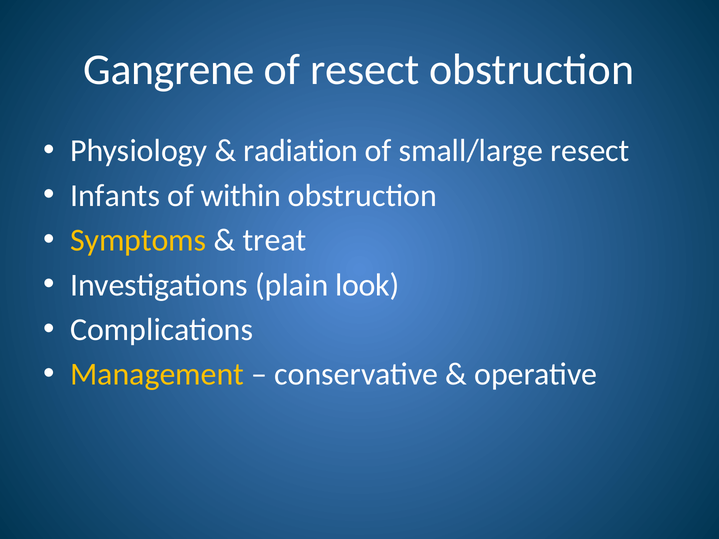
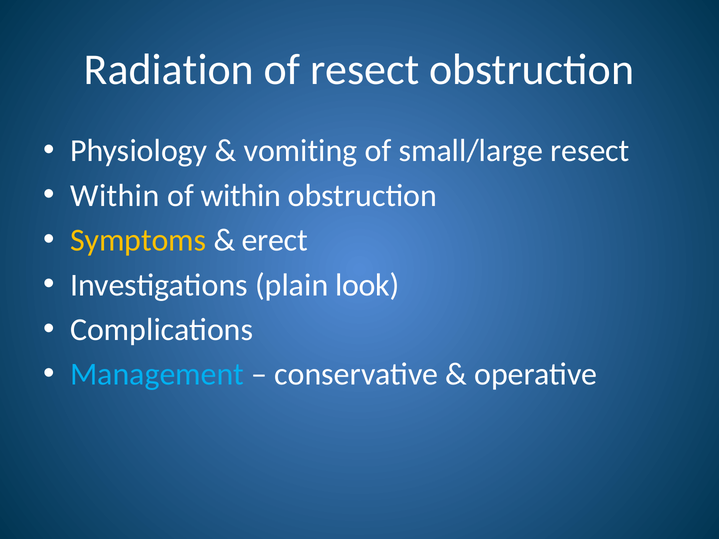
Gangrene: Gangrene -> Radiation (169, 70)
radiation: radiation -> vomiting (301, 151)
Infants: Infants -> Within (115, 196)
treat: treat -> erect (275, 240)
Management colour: yellow -> light blue (157, 375)
